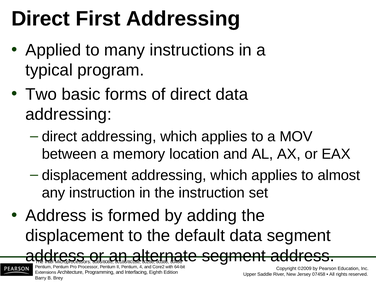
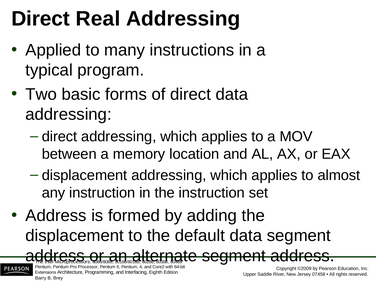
First: First -> Real (98, 19)
